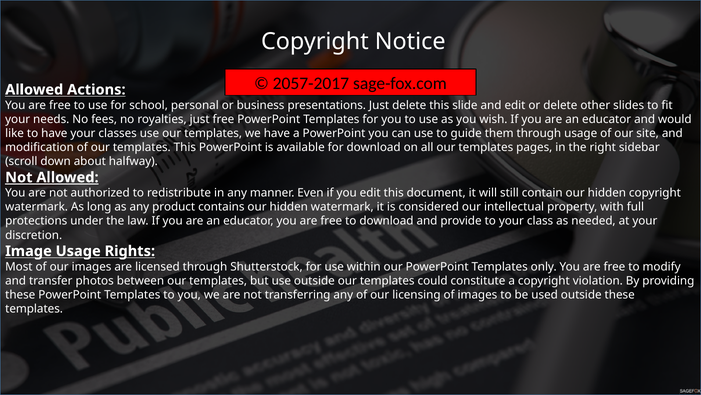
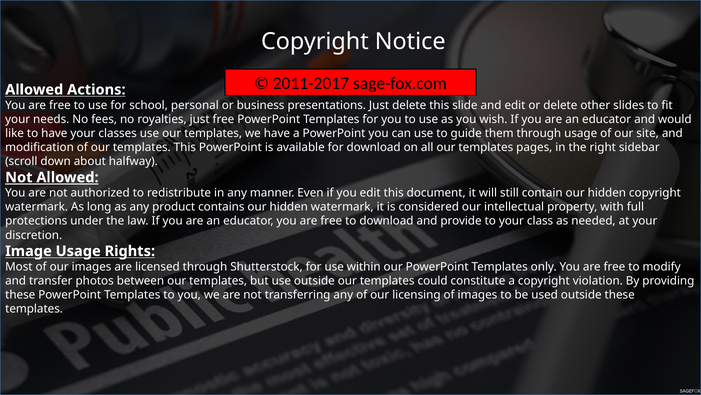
2057-2017: 2057-2017 -> 2011-2017 (311, 83)
